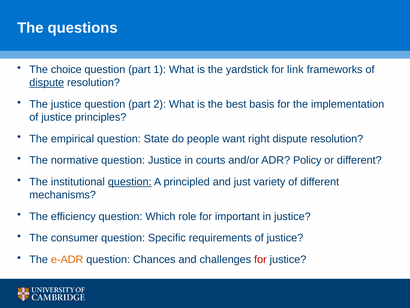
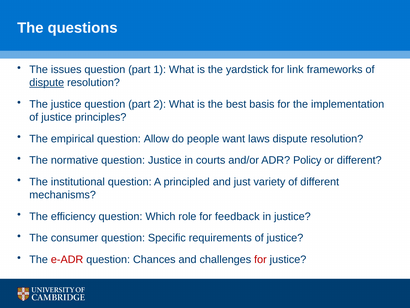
choice: choice -> issues (66, 70)
State: State -> Allow (156, 139)
right: right -> laws (259, 139)
question underline: present -> none (130, 182)
important: important -> feedback (237, 216)
e-ADR colour: orange -> red (67, 259)
